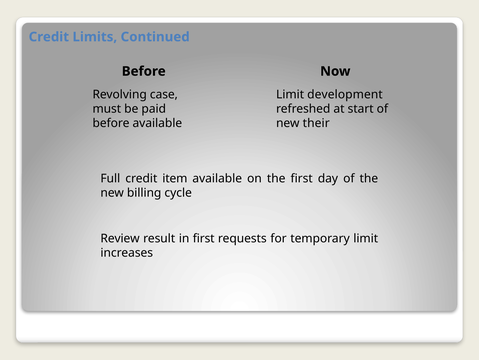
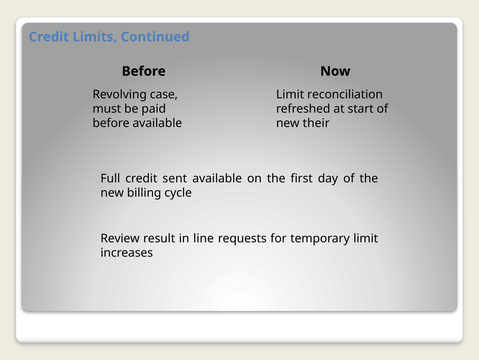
development: development -> reconciliation (345, 94)
item: item -> sent (175, 178)
in first: first -> line (204, 238)
